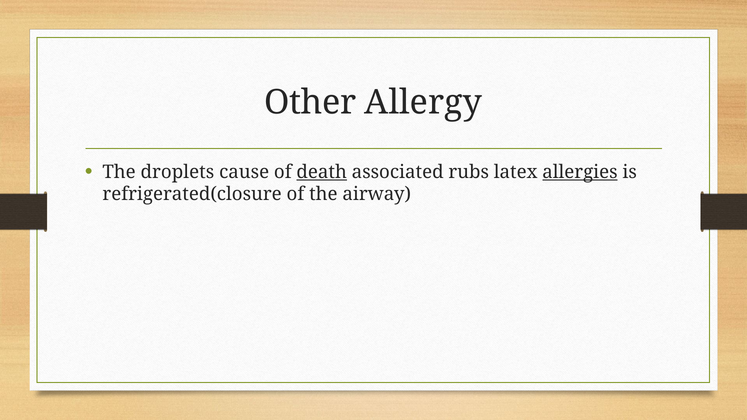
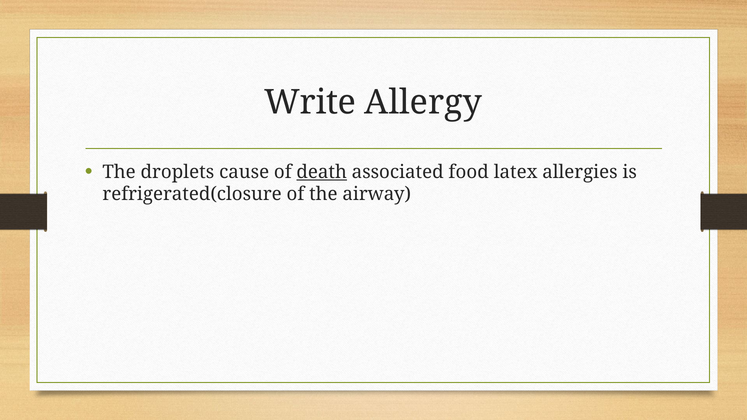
Other: Other -> Write (310, 102)
rubs: rubs -> food (469, 172)
allergies underline: present -> none (580, 172)
